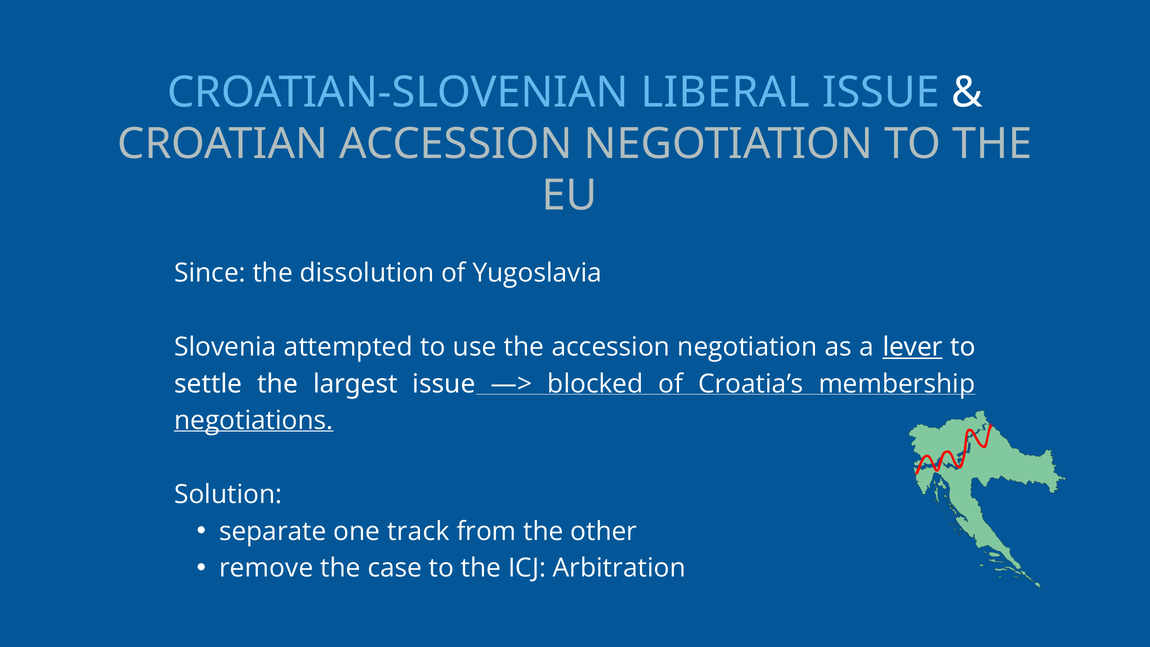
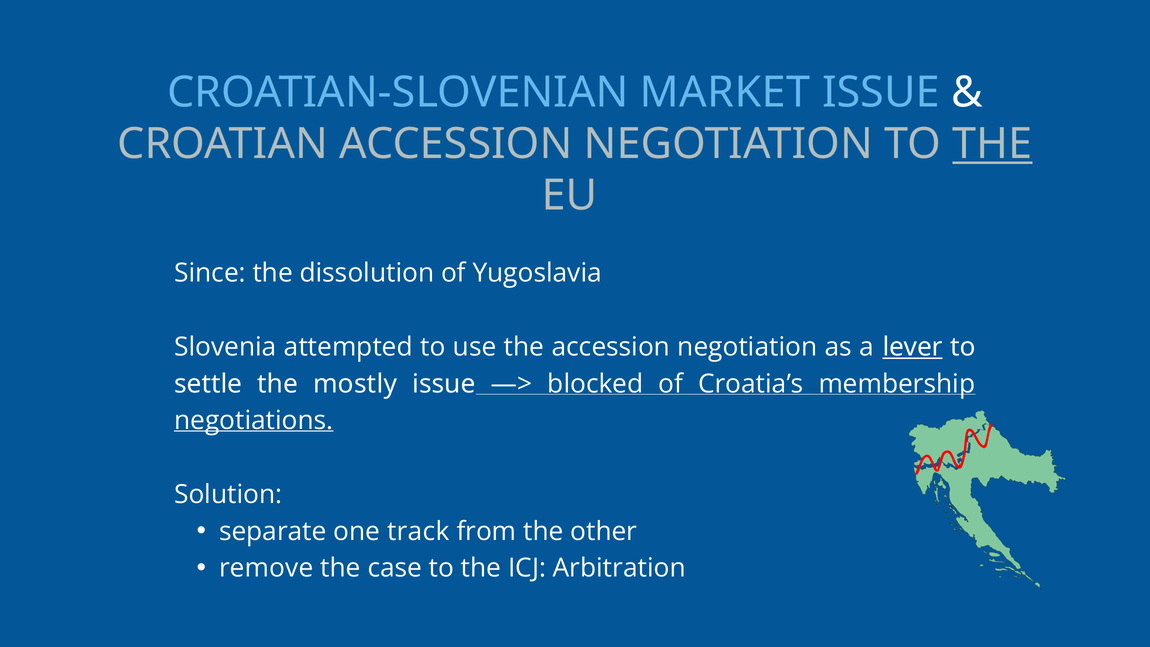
LIBERAL: LIBERAL -> MARKET (725, 93)
THE underline: none -> present (992, 144)
largest: largest -> mostly (355, 384)
